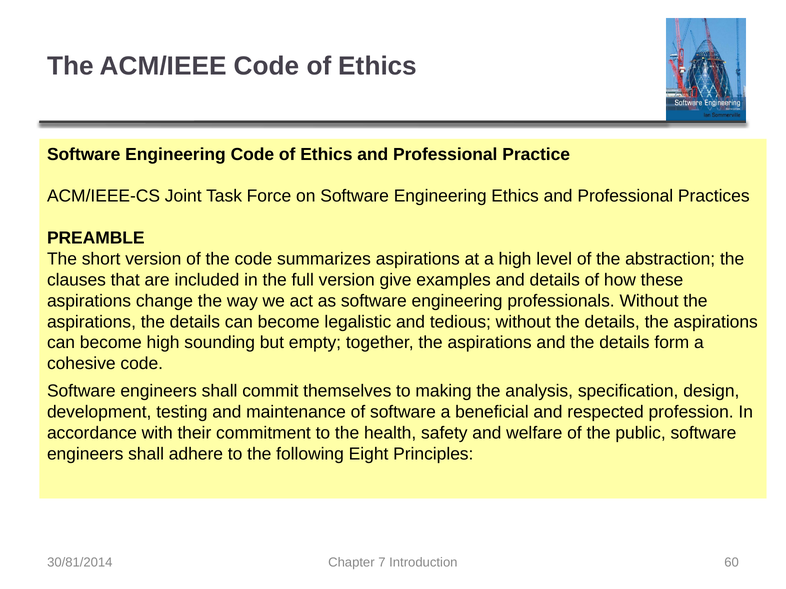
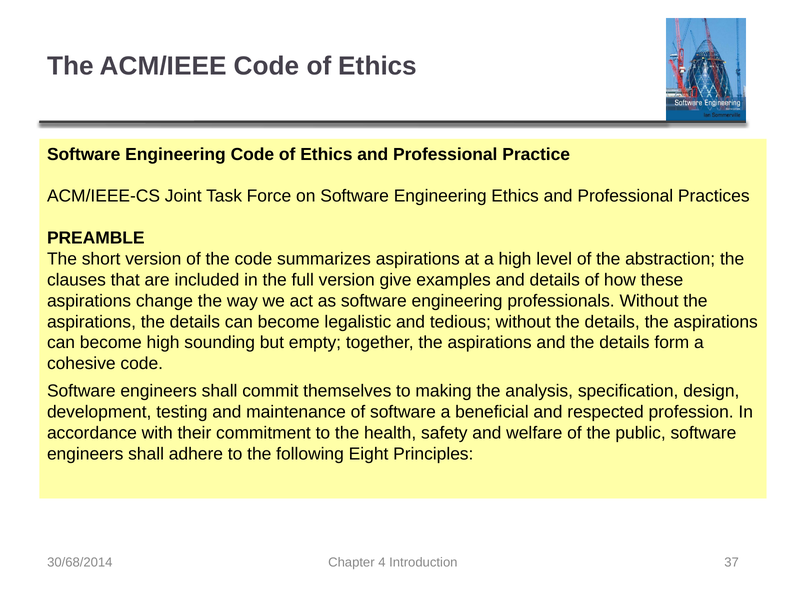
30/81/2014: 30/81/2014 -> 30/68/2014 (80, 563)
7: 7 -> 4 (382, 563)
60: 60 -> 37 (732, 563)
